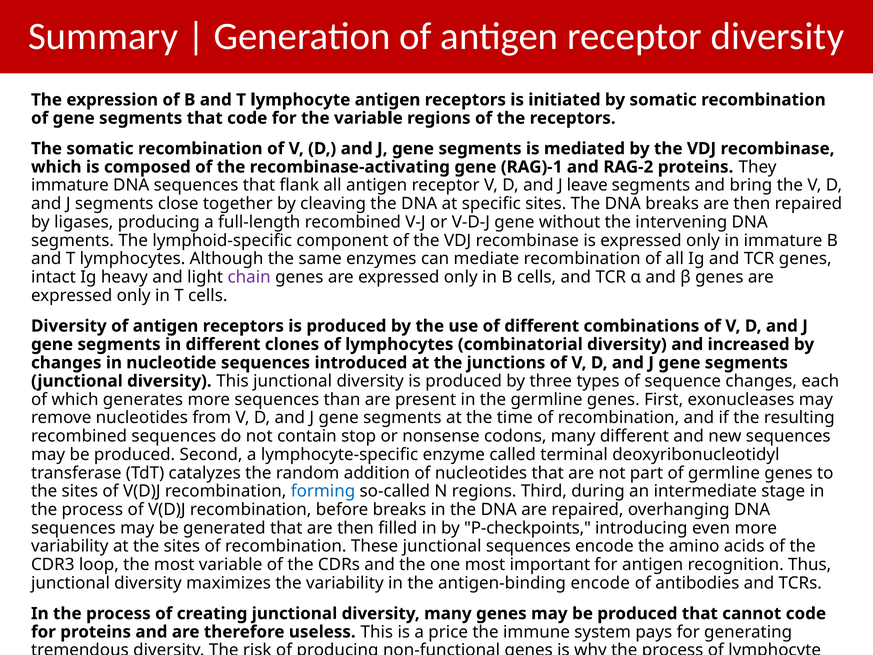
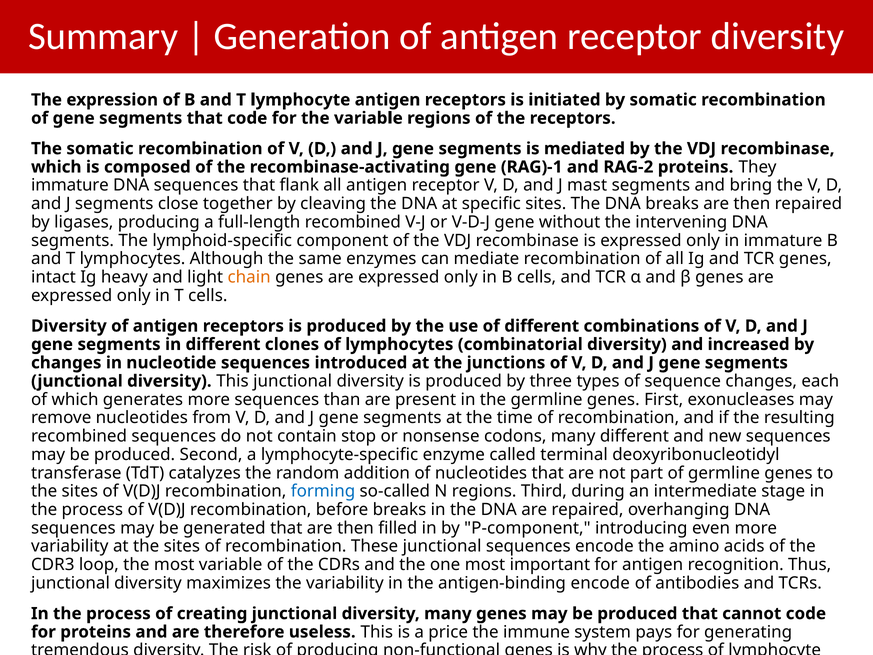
leave: leave -> mast (587, 185)
chain colour: purple -> orange (249, 277)
P-checkpoints: P-checkpoints -> P-component (527, 528)
